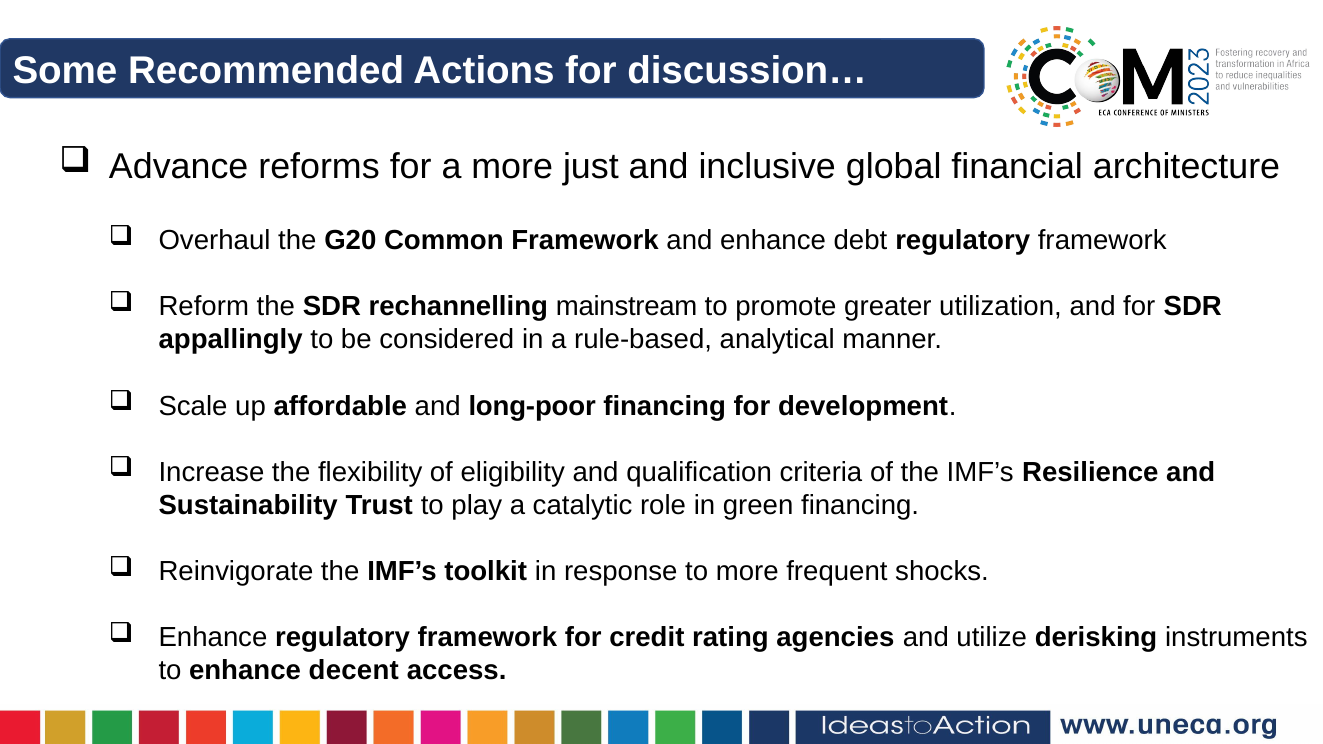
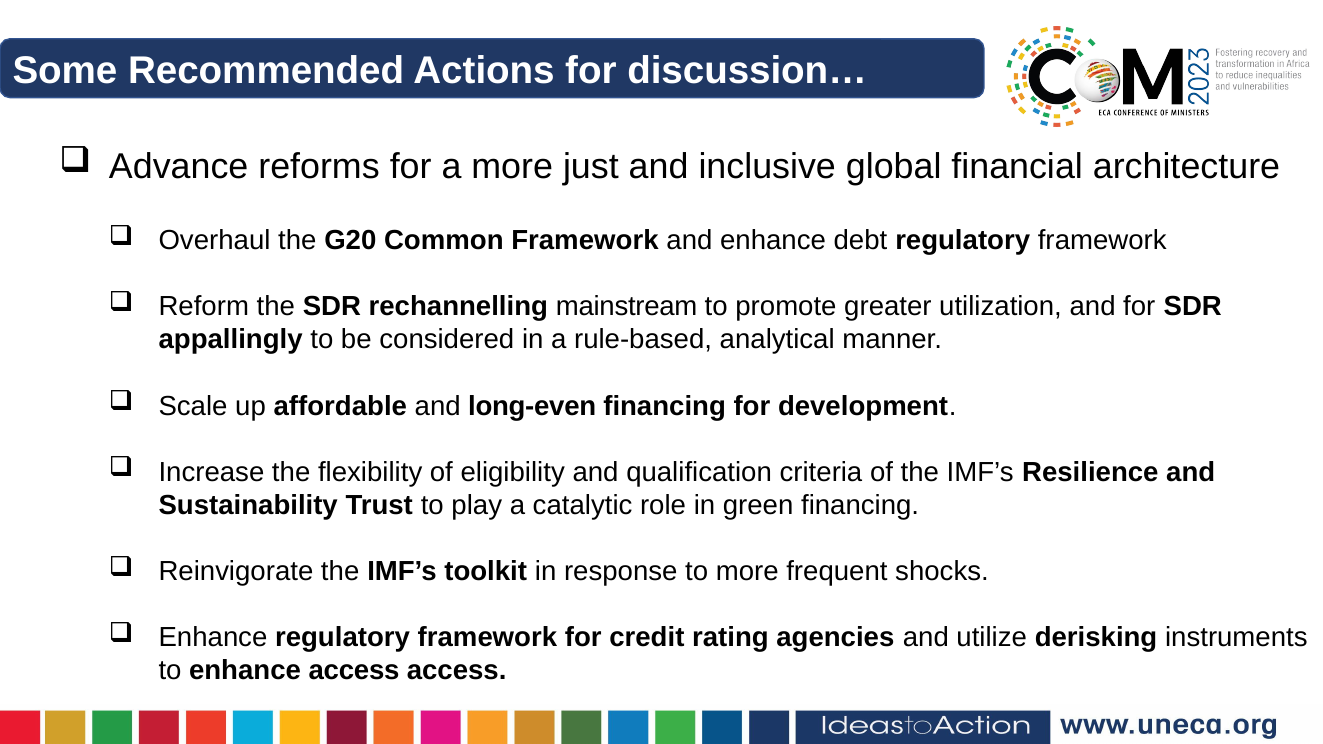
long-poor: long-poor -> long-even (532, 406)
enhance decent: decent -> access (354, 671)
